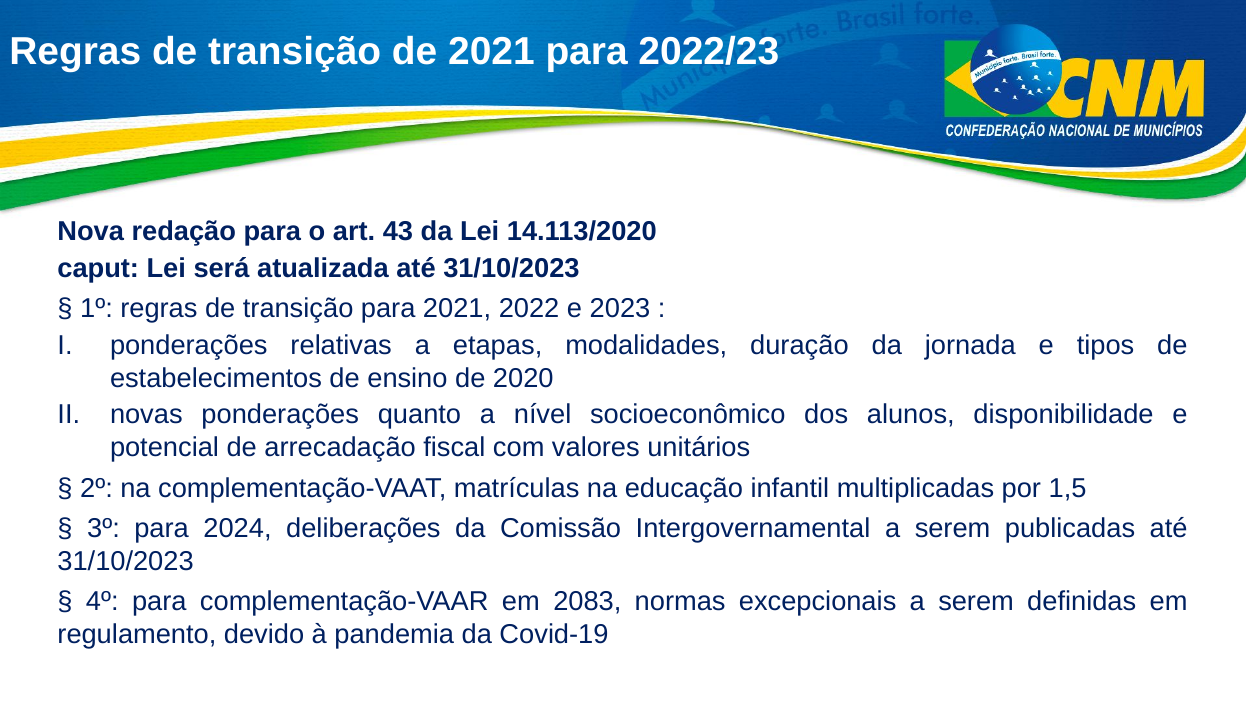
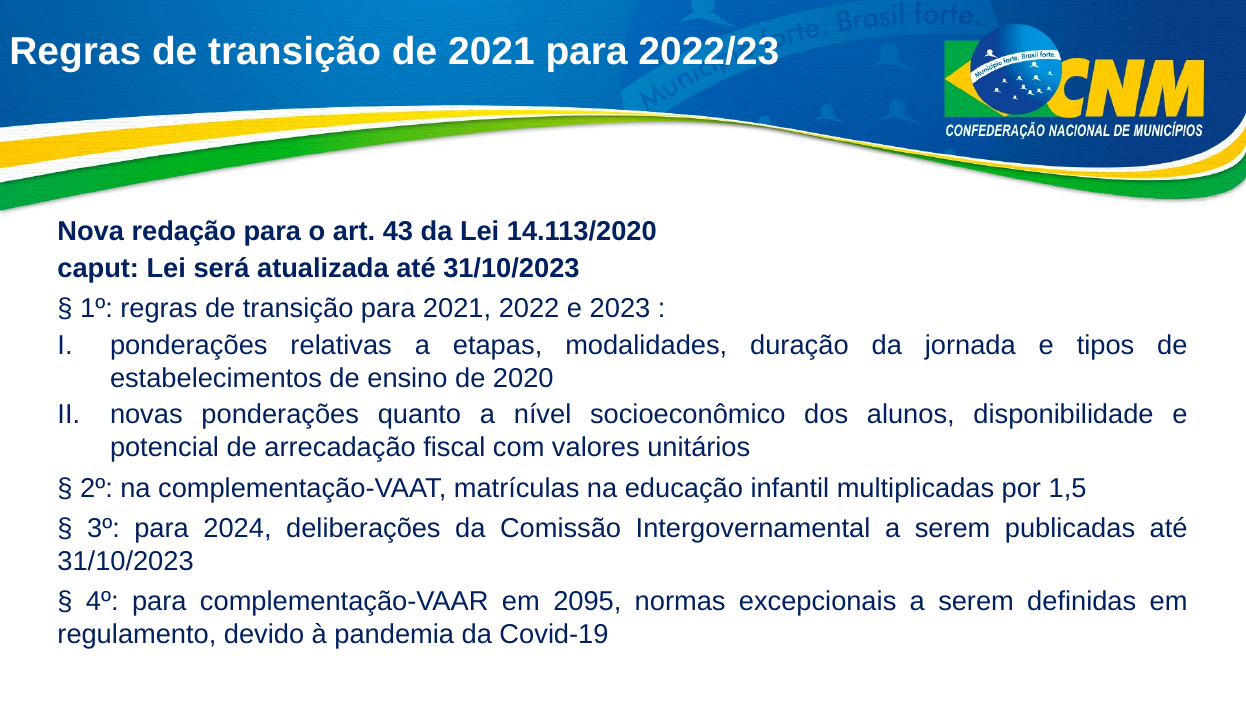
2083: 2083 -> 2095 (587, 602)
